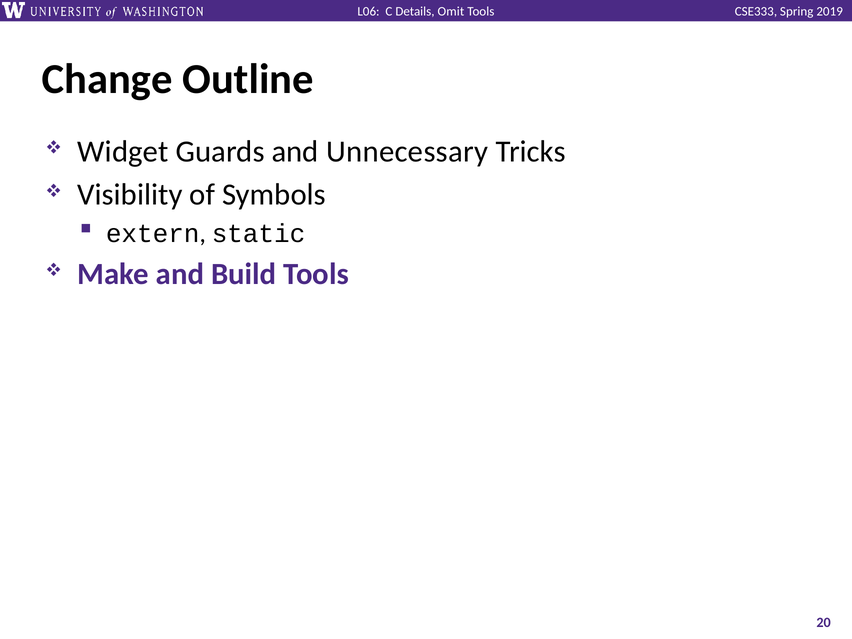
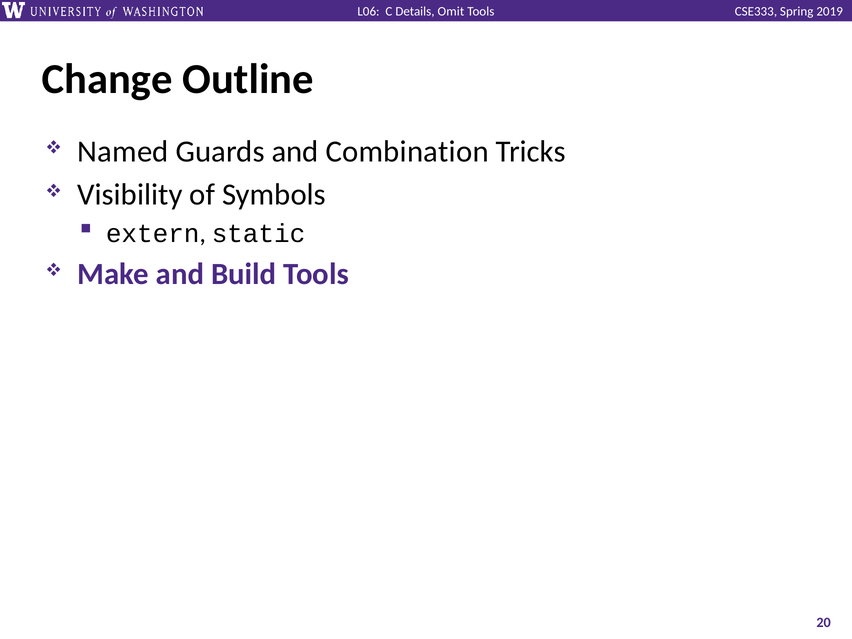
Widget: Widget -> Named (123, 152)
Unnecessary: Unnecessary -> Combination (407, 152)
